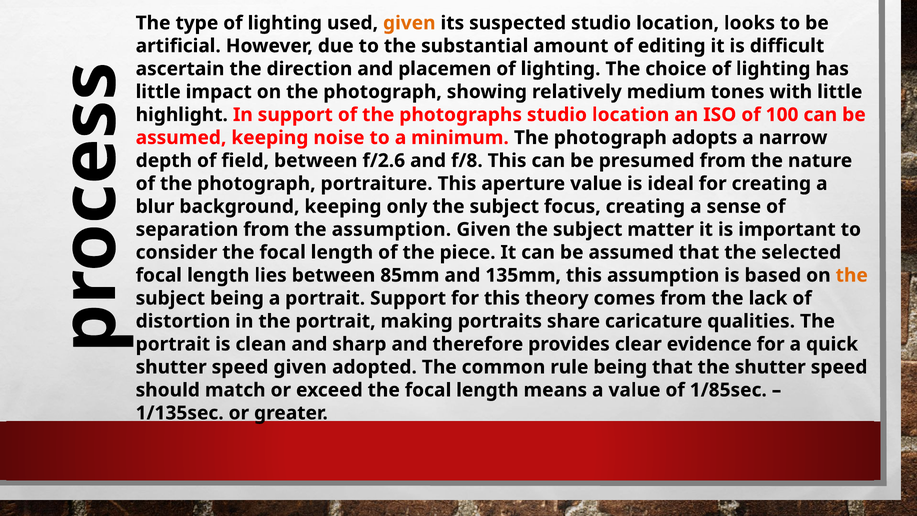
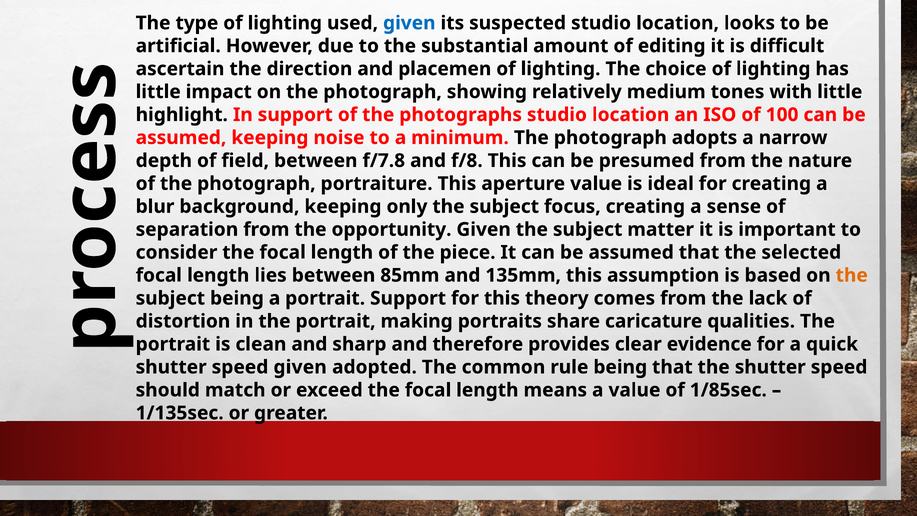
given colour: orange -> blue (409, 23)
f/2.6: f/2.6 -> f/7.8 (384, 161)
the assumption: assumption -> opportunity (392, 229)
